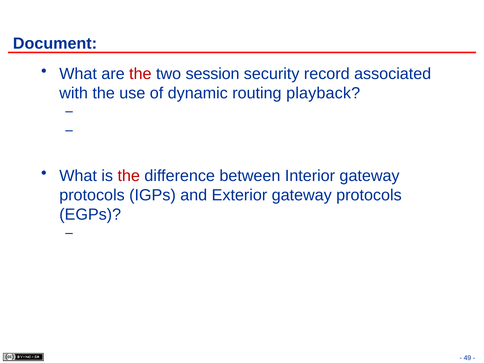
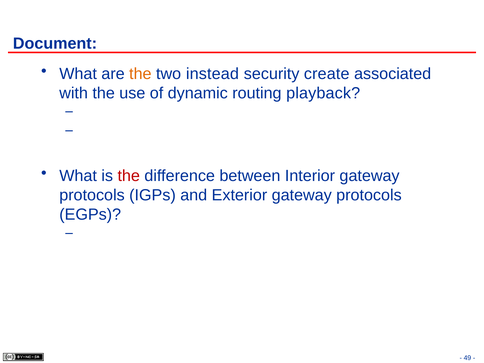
the colour: red -> orange (140, 74)
session: session -> instead (212, 74)
record: record -> create (327, 74)
